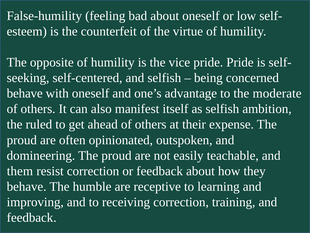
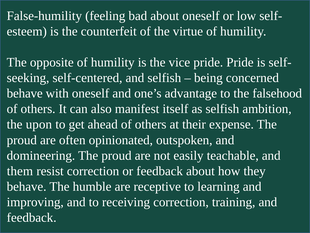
moderate: moderate -> falsehood (277, 93)
ruled: ruled -> upon (39, 124)
